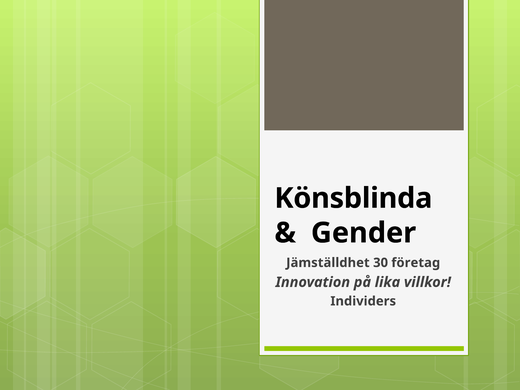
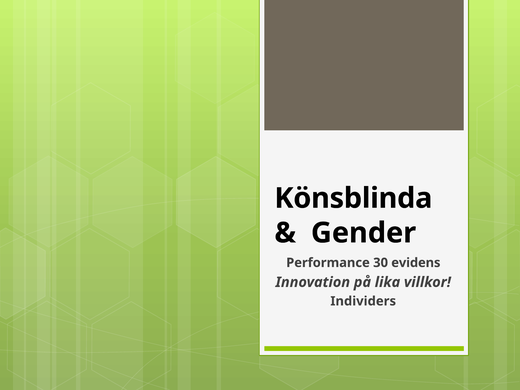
Jämställdhet: Jämställdhet -> Performance (328, 263)
företag: företag -> evidens (416, 263)
